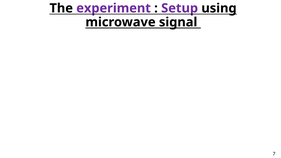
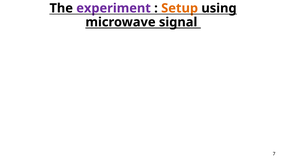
Setup colour: purple -> orange (180, 8)
